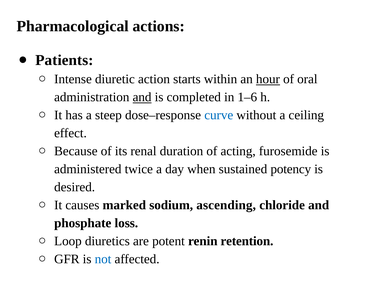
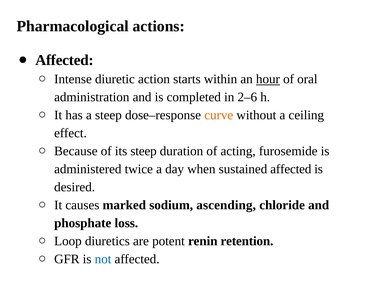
Patients: Patients -> Affected (64, 60)
and underline: present -> none (142, 97)
1–6: 1–6 -> 2–6 (247, 97)
curve colour: blue -> orange (219, 115)
its renal: renal -> steep (144, 151)
sustained potency: potency -> affected (291, 169)
